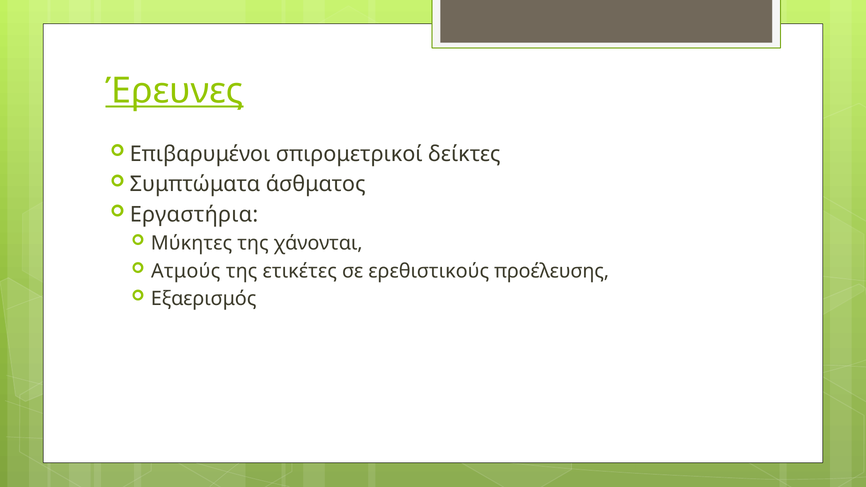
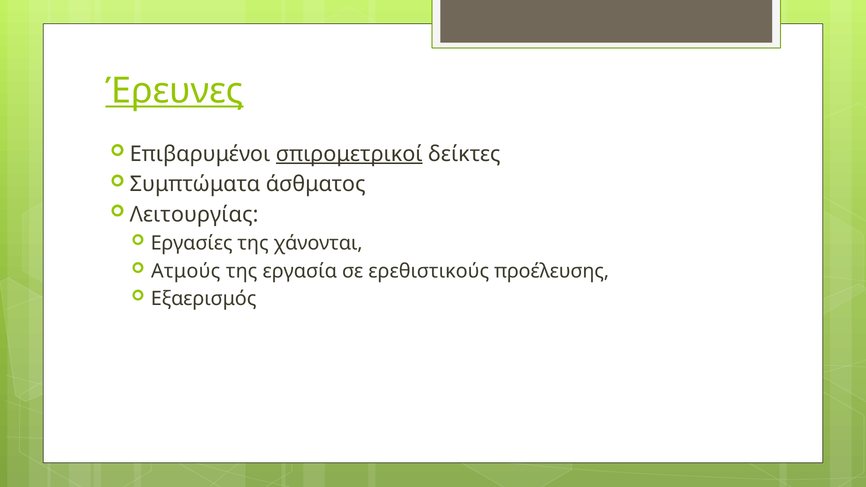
σπιρομετρικοί underline: none -> present (349, 154)
Εργαστήρια: Εργαστήρια -> Λειτουργίας (194, 215)
Μύκητες: Μύκητες -> Εργασίες (192, 243)
ετικέτες: ετικέτες -> εργασία (300, 271)
